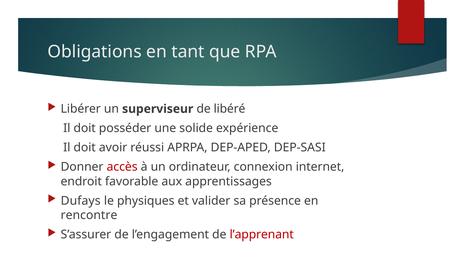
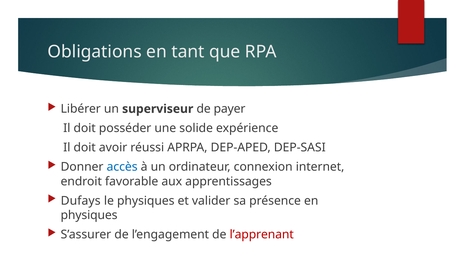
libéré: libéré -> payer (230, 109)
accès colour: red -> blue (122, 167)
rencontre: rencontre -> physiques (89, 216)
